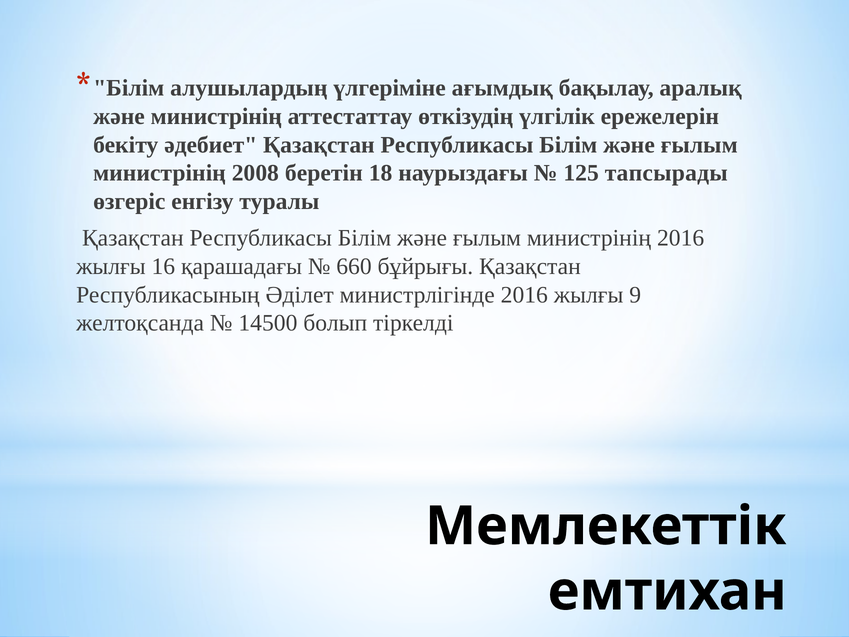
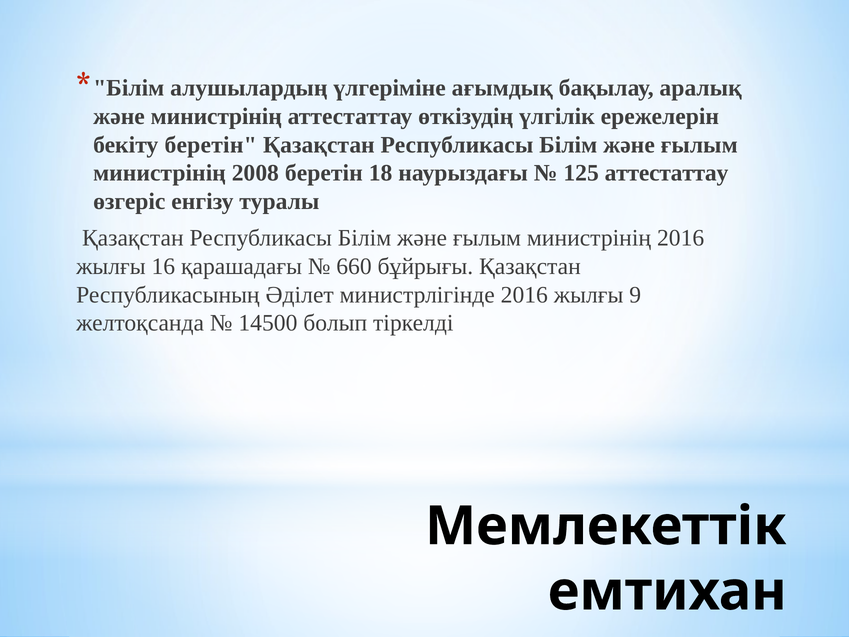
бекіту әдебиет: әдебиет -> беретін (211, 145)
125 тапсырады: тапсырады -> аттестаттау (666, 173)
